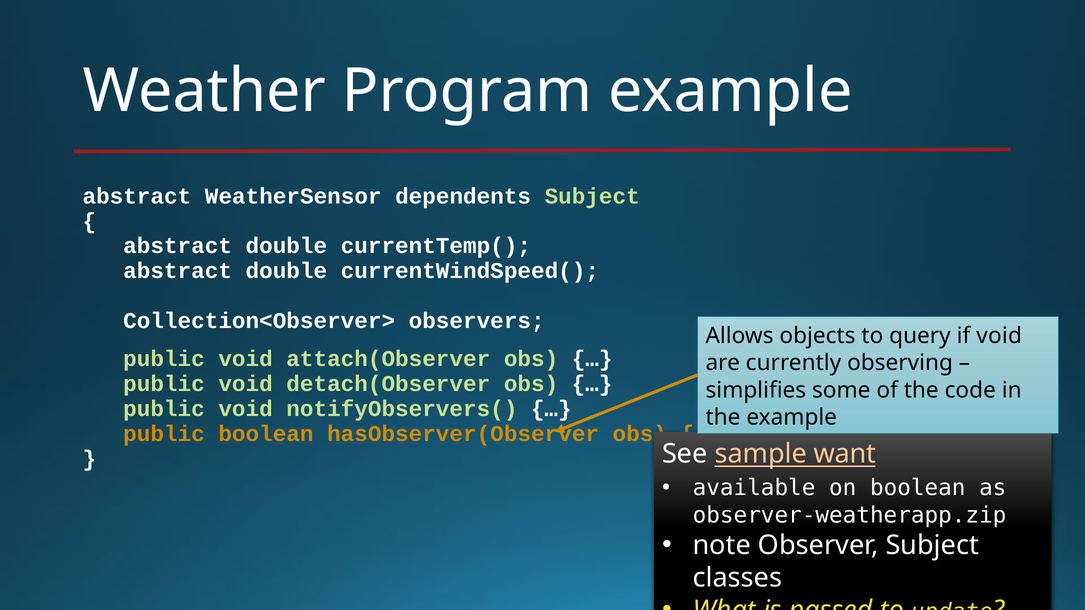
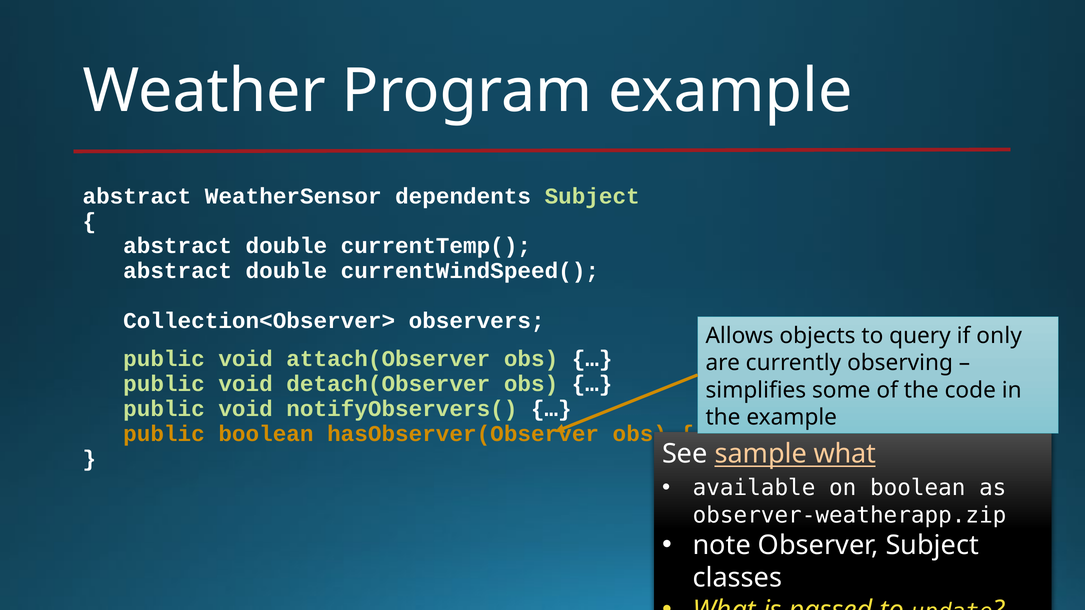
if void: void -> only (999, 336)
sample want: want -> what (845, 454)
